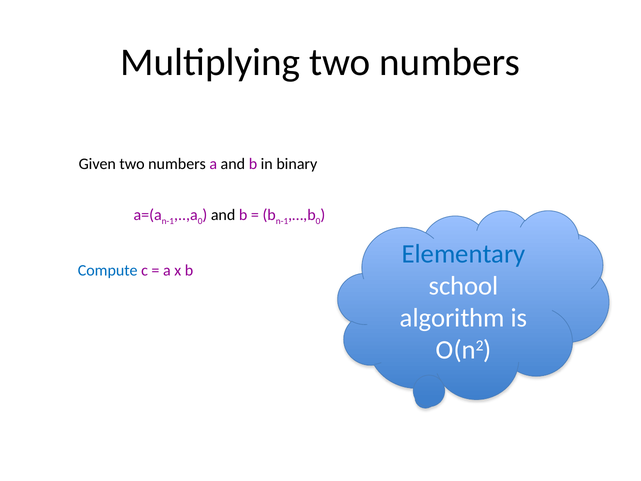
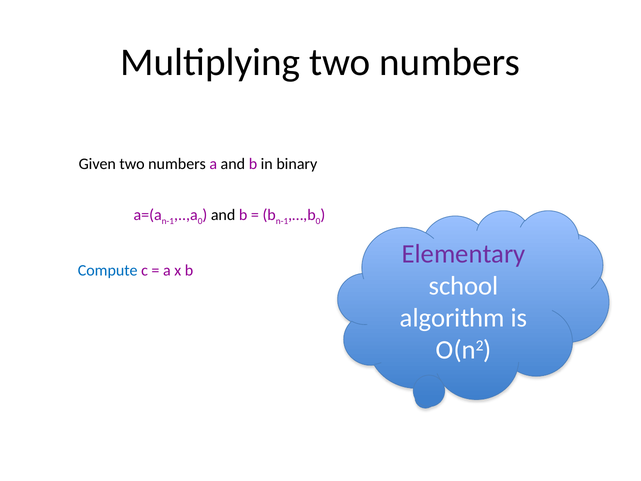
Elementary colour: blue -> purple (464, 254)
